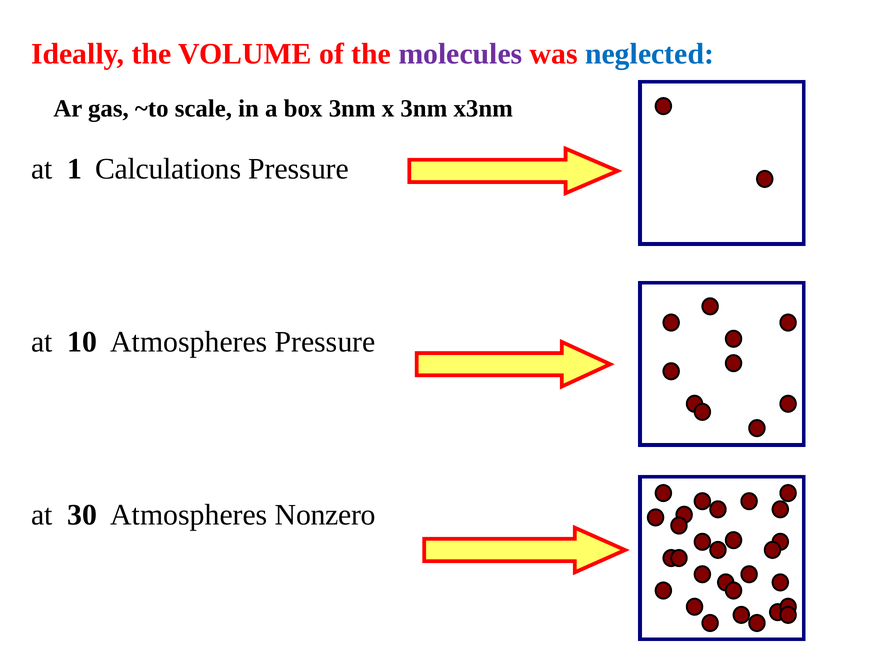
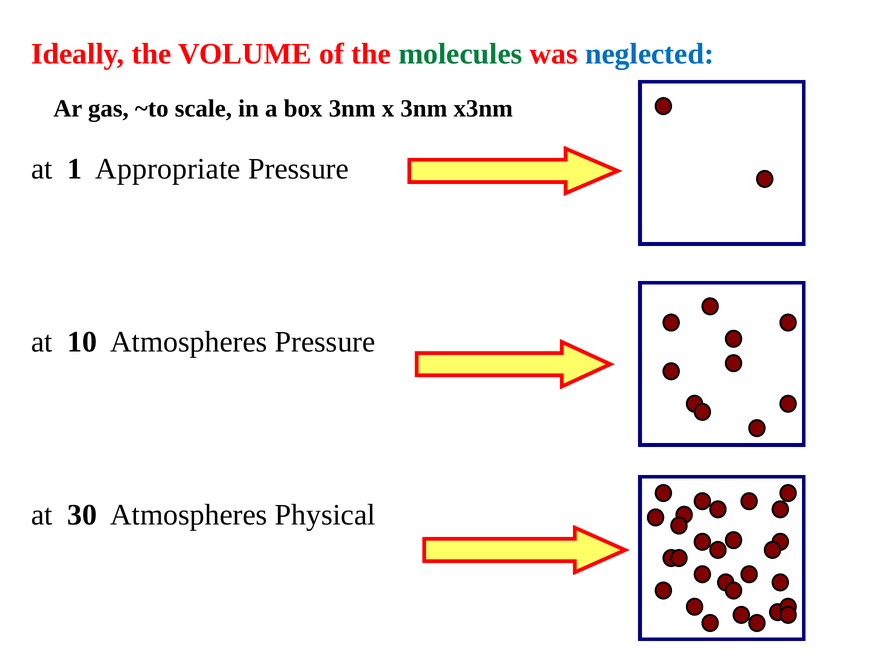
molecules colour: purple -> green (460, 54)
Calculations: Calculations -> Appropriate (168, 169)
Nonzero: Nonzero -> Physical (325, 516)
